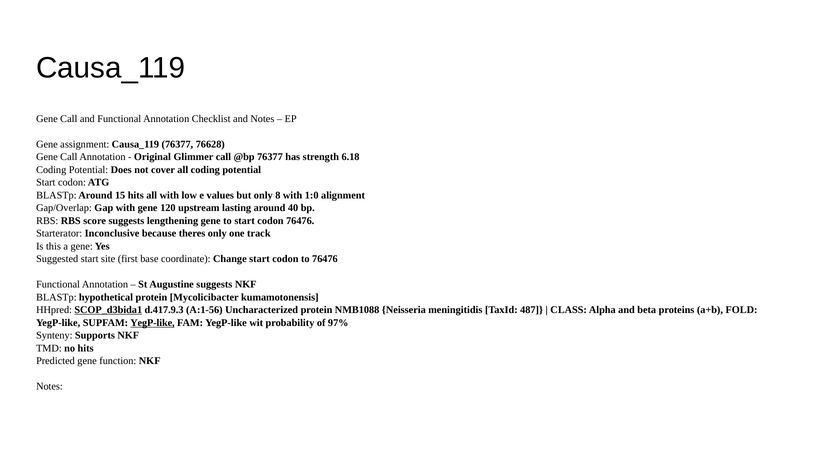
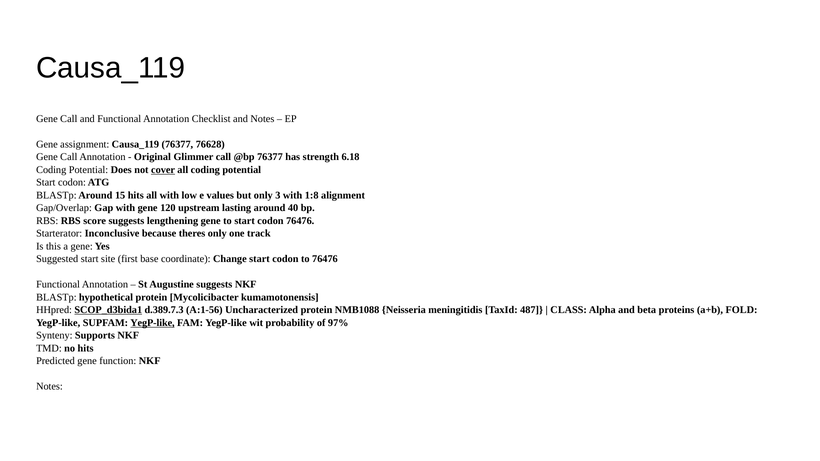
cover underline: none -> present (163, 170)
8: 8 -> 3 (278, 195)
1:0: 1:0 -> 1:8 (312, 195)
d.417.9.3: d.417.9.3 -> d.389.7.3 (164, 310)
